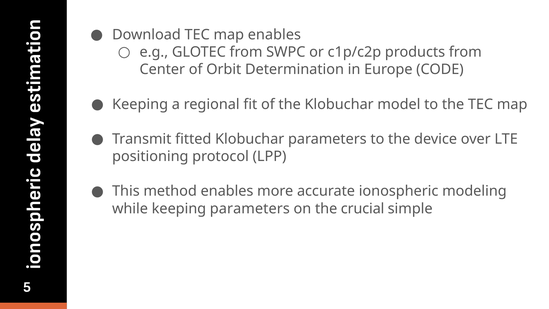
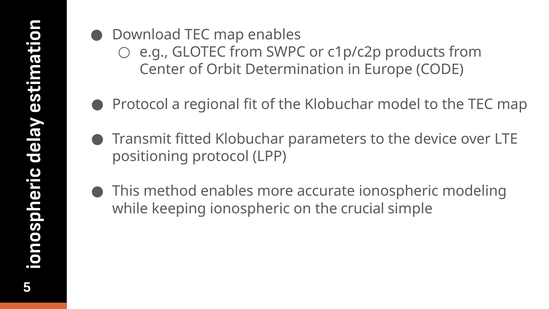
Keeping: Keeping -> Protocol (140, 104)
keeping parameters: parameters -> ionospheric (250, 208)
